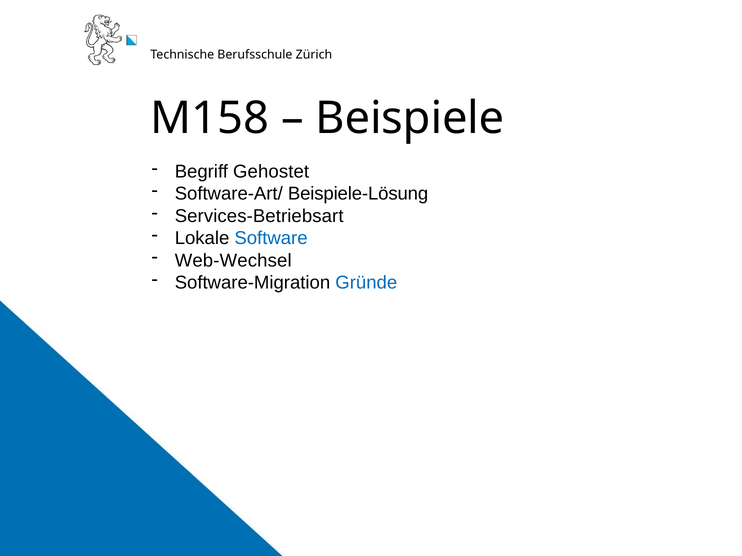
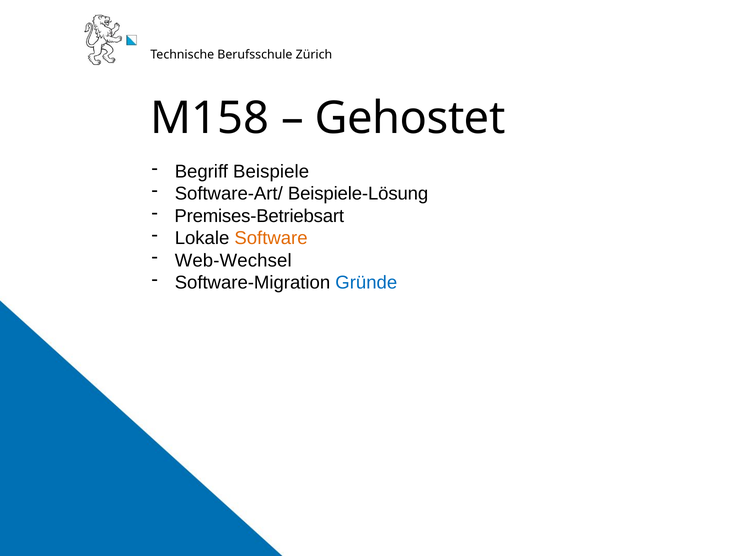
Beispiele: Beispiele -> Gehostet (410, 119)
Gehostet: Gehostet -> Beispiele (271, 172)
Services-Betriebsart: Services-Betriebsart -> Premises-Betriebsart (259, 216)
Software colour: blue -> orange (271, 238)
